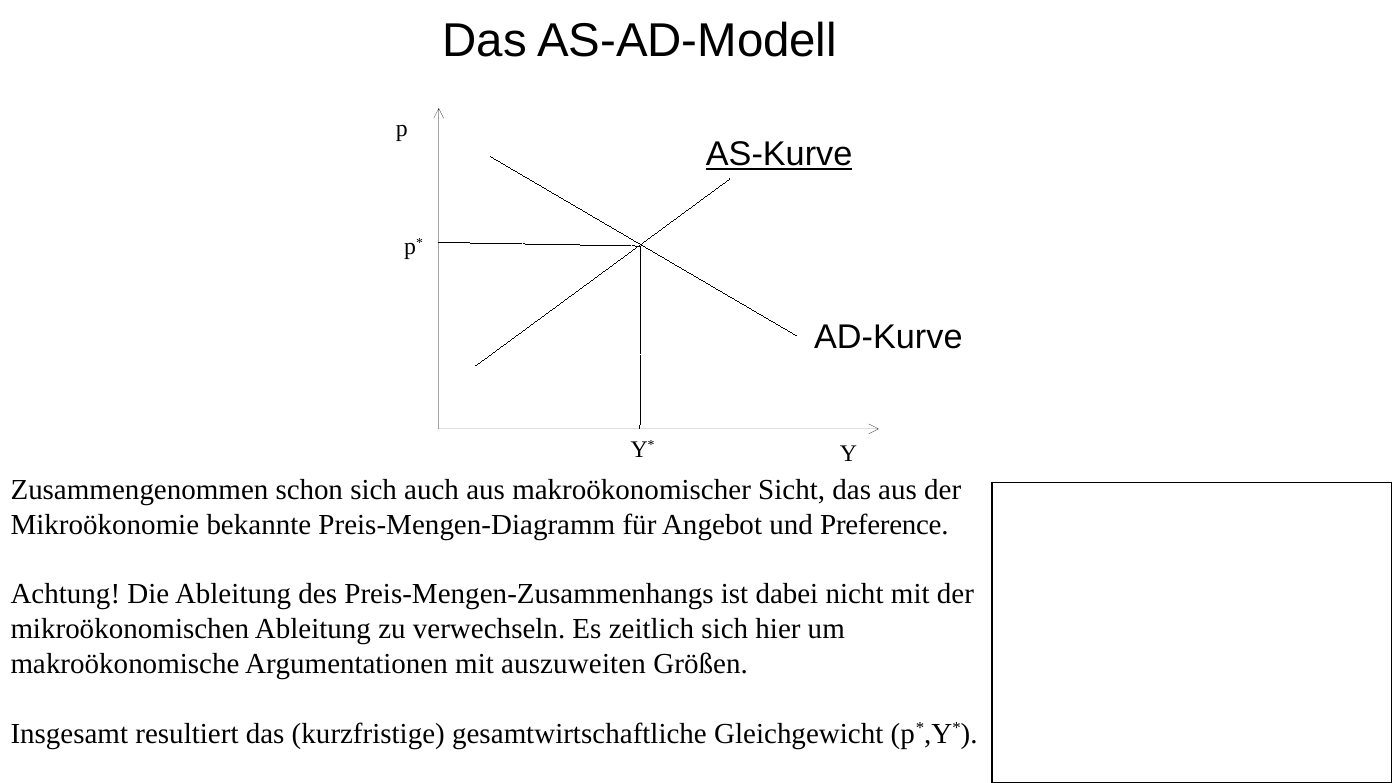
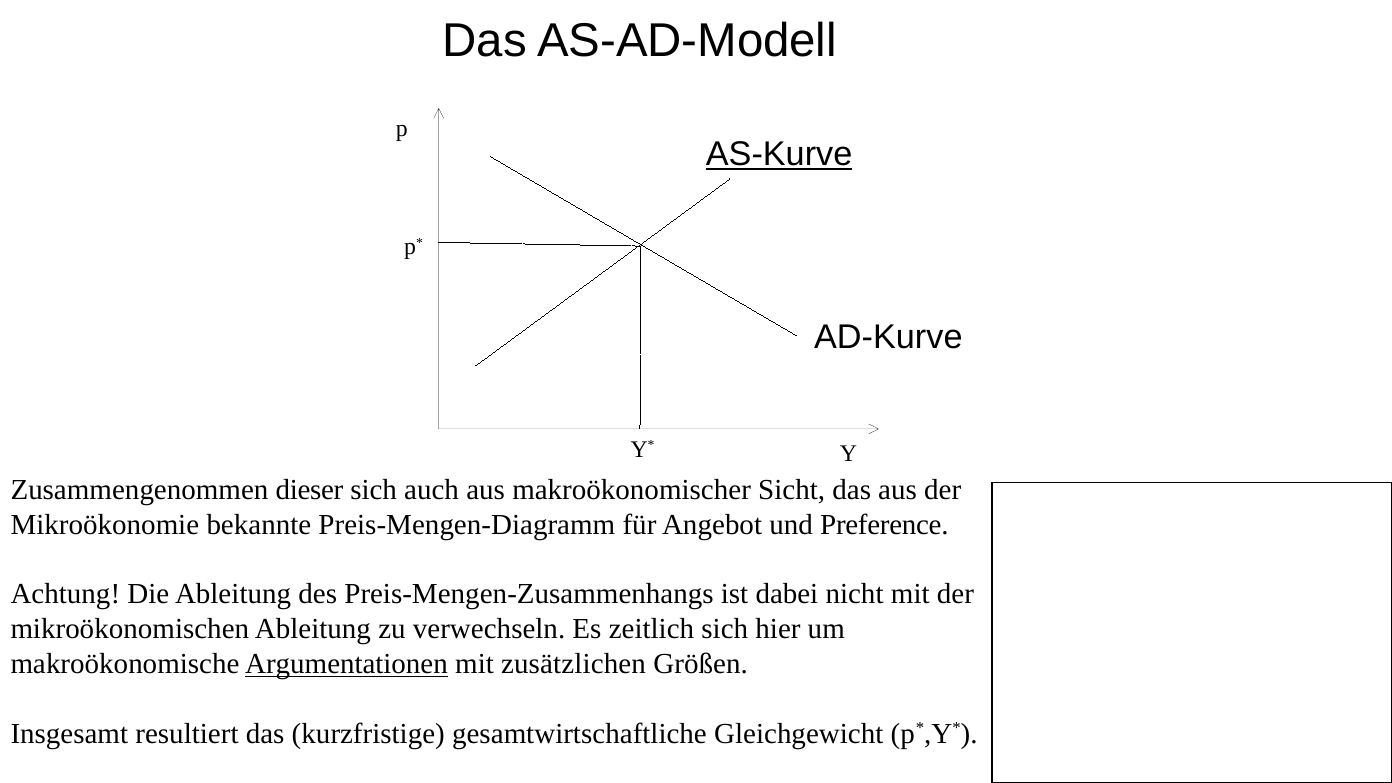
schon: schon -> dieser (309, 490)
Argumentationen underline: none -> present (346, 664)
auszuweiten: auszuweiten -> zusätzlichen (574, 664)
